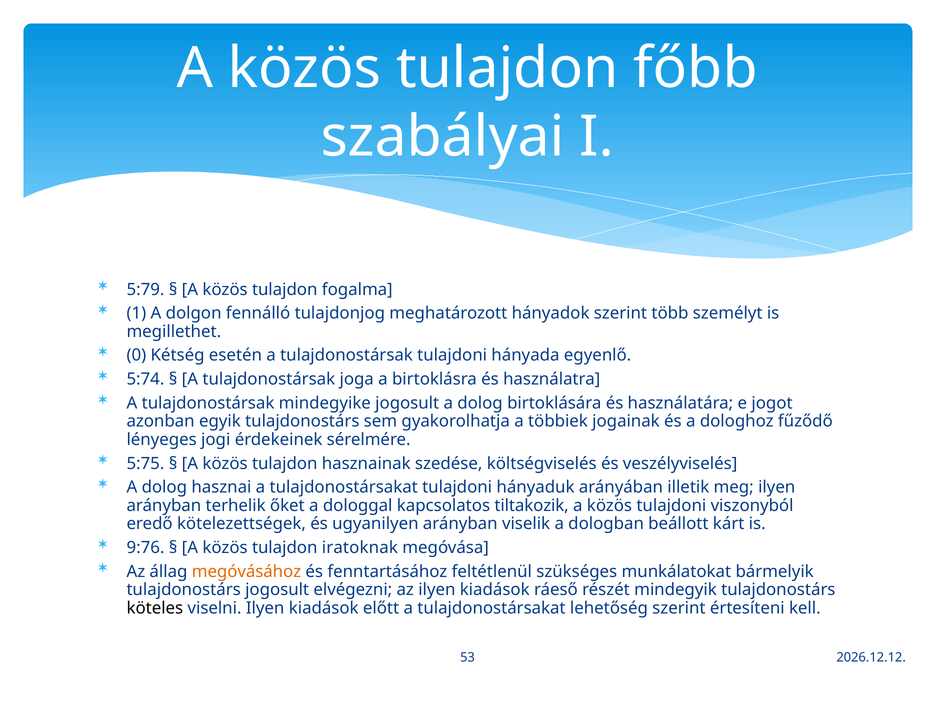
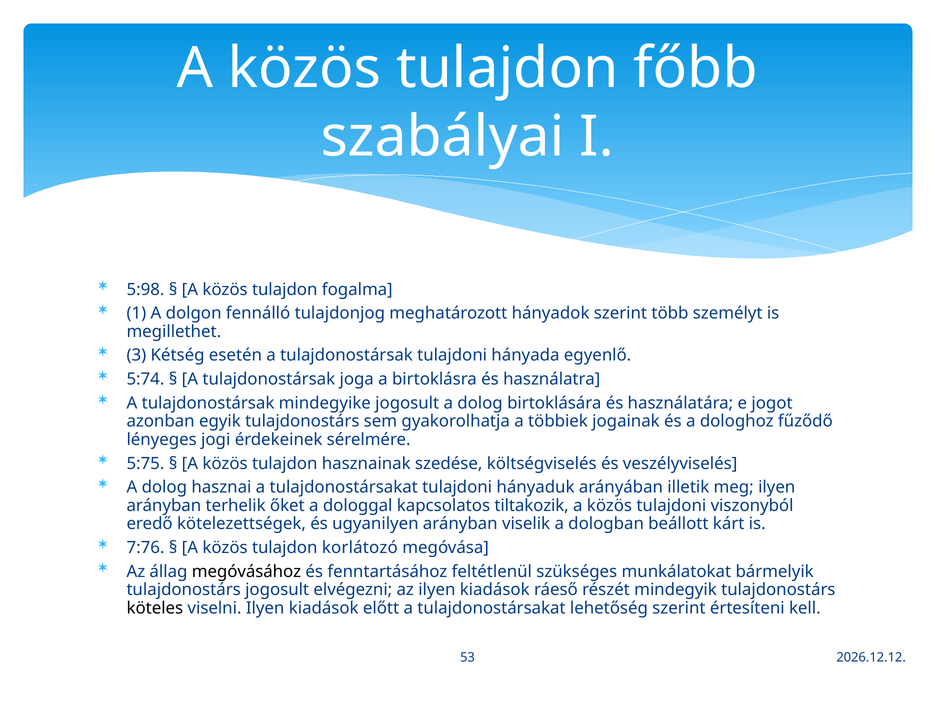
5:79: 5:79 -> 5:98 (146, 290)
0: 0 -> 3 (136, 356)
9:76: 9:76 -> 7:76 (146, 548)
iratoknak: iratoknak -> korlátozó (360, 548)
megóvásához colour: orange -> black (247, 572)
